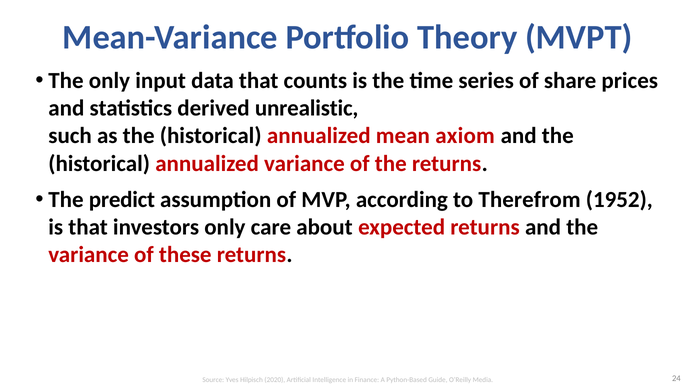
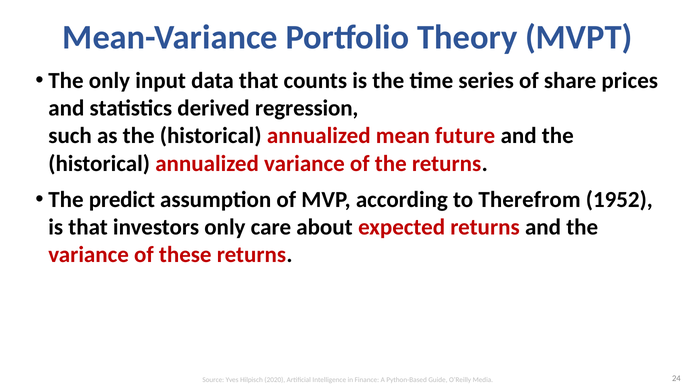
unrealistic: unrealistic -> regression (307, 108)
axiom: axiom -> future (465, 136)
